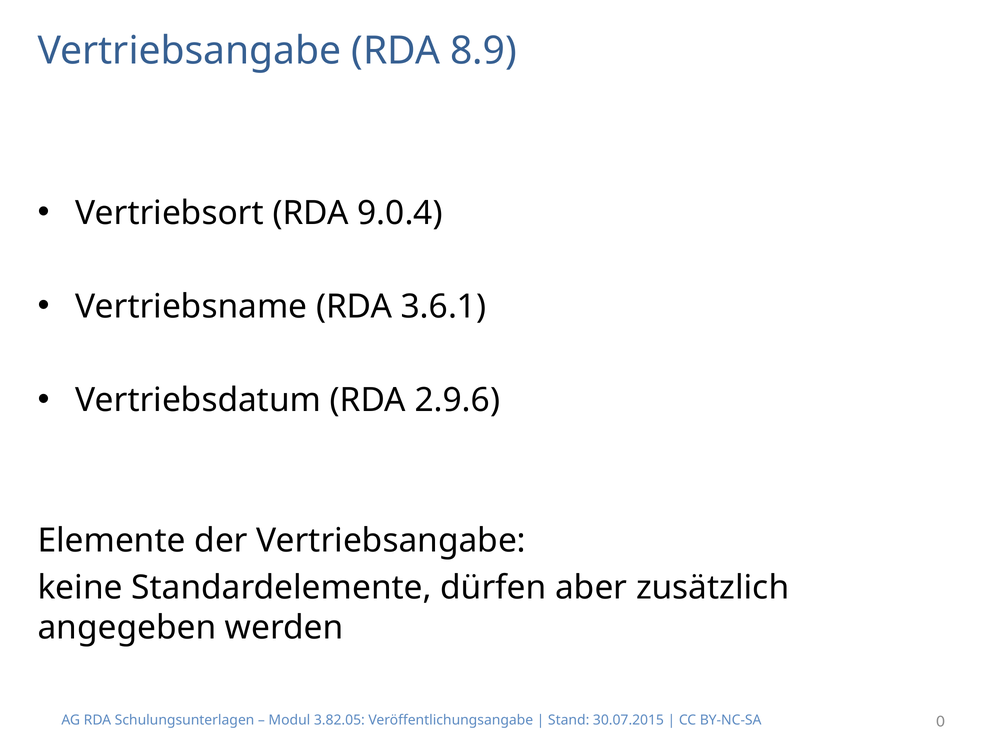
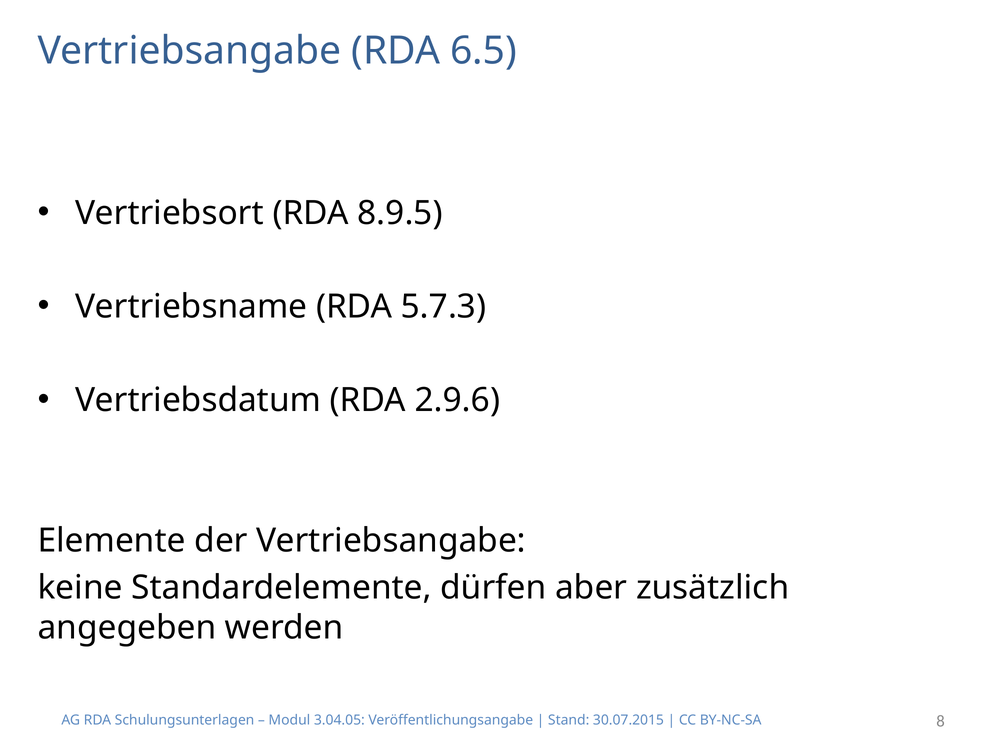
8.9: 8.9 -> 6.5 (484, 51)
9.0.4: 9.0.4 -> 8.9.5 (400, 213)
3.6.1: 3.6.1 -> 5.7.3 (443, 307)
3.82.05: 3.82.05 -> 3.04.05 (339, 721)
0: 0 -> 8 (941, 722)
